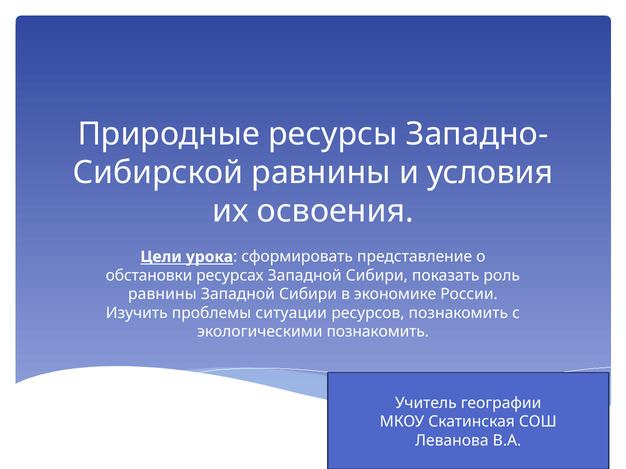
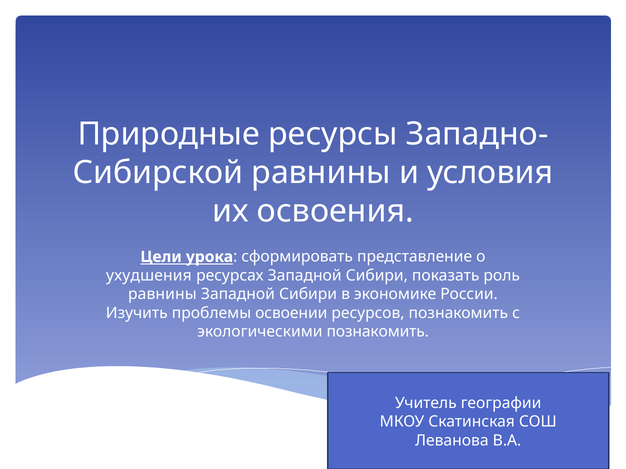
обстановки: обстановки -> ухудшения (149, 276)
ситуации: ситуации -> освоении (291, 313)
